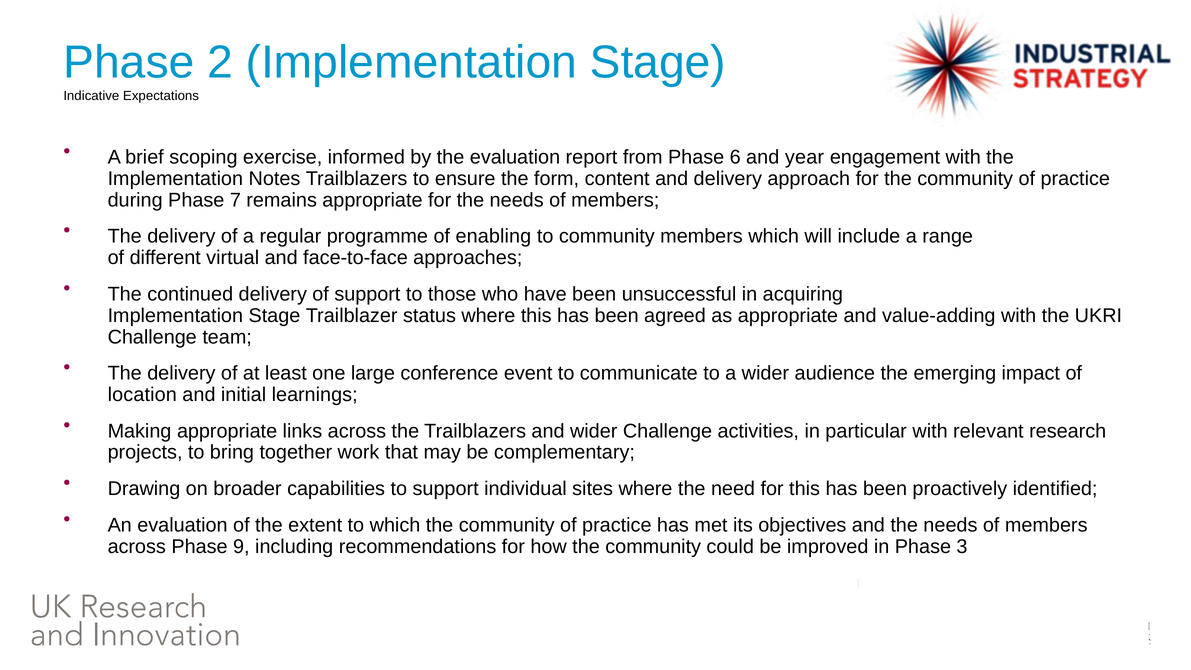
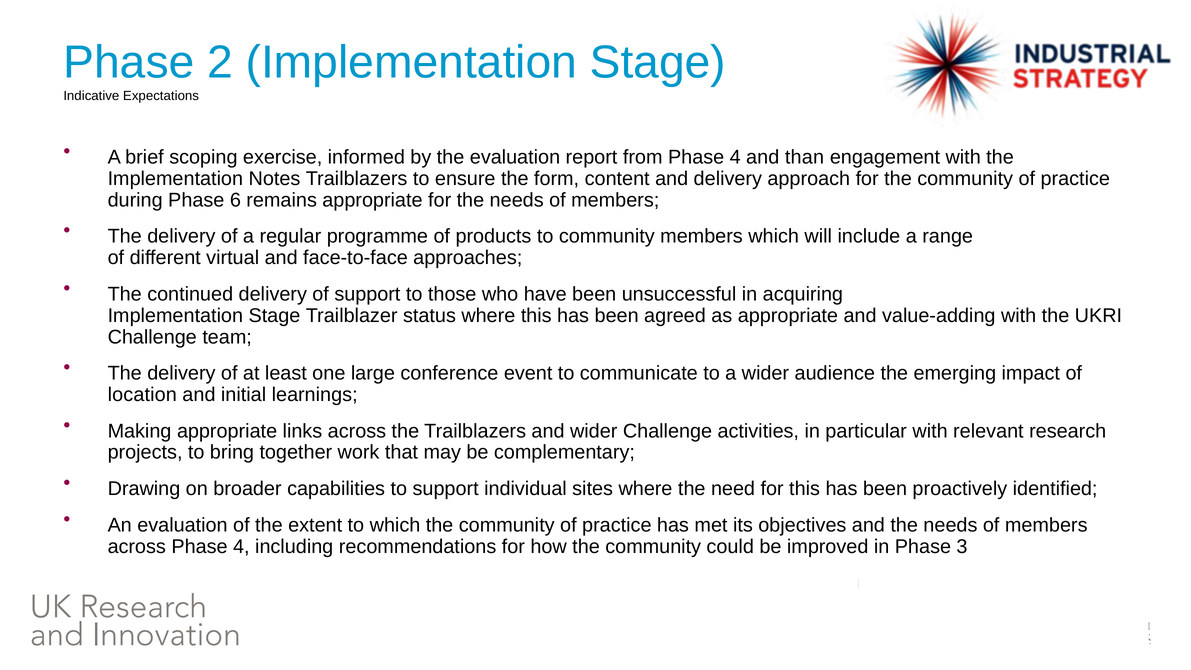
from Phase 6: 6 -> 4 (735, 157)
year: year -> than (804, 157)
7: 7 -> 6 (235, 200)
enabling: enabling -> products (493, 236)
across Phase 9: 9 -> 4 (241, 546)
